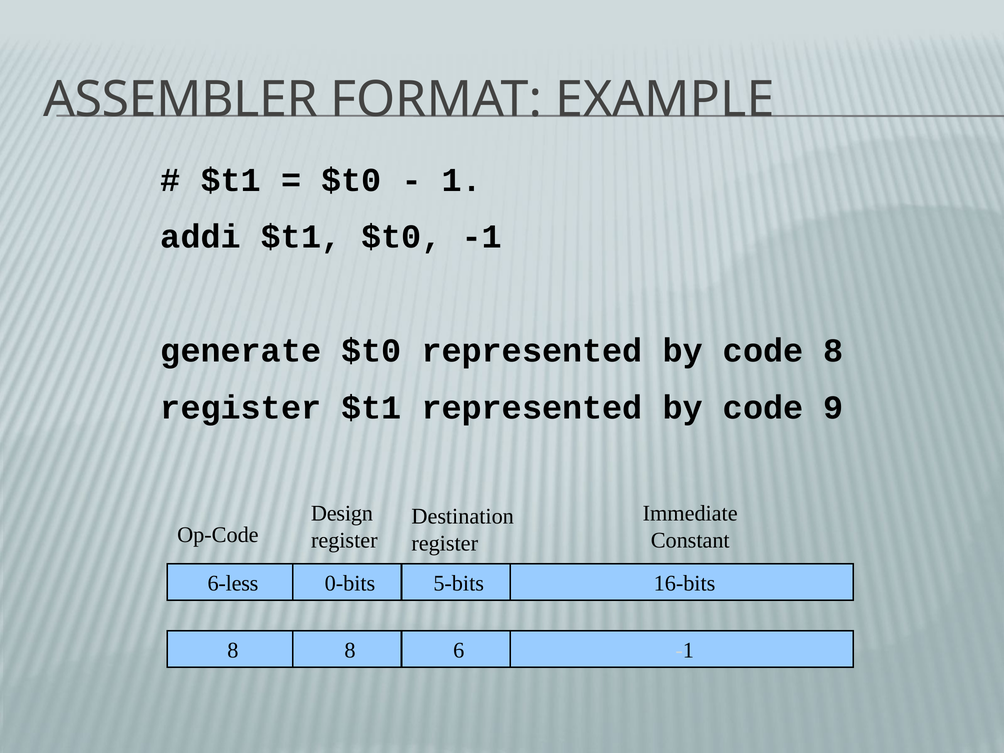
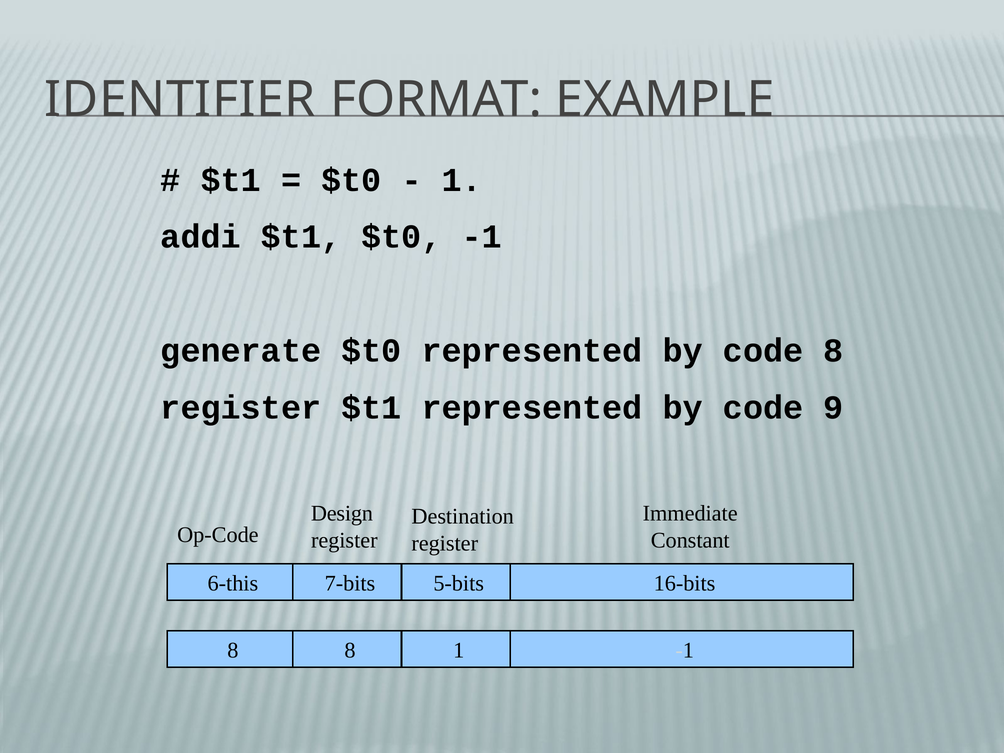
ASSEMBLER: ASSEMBLER -> IDENTIFIER (180, 100)
6-less: 6-less -> 6-this (233, 584)
0-bits: 0-bits -> 7-bits (350, 584)
8 6: 6 -> 1 (459, 651)
